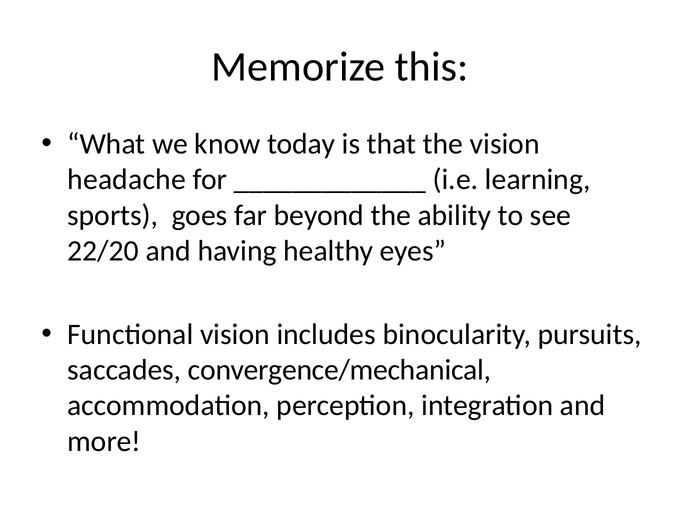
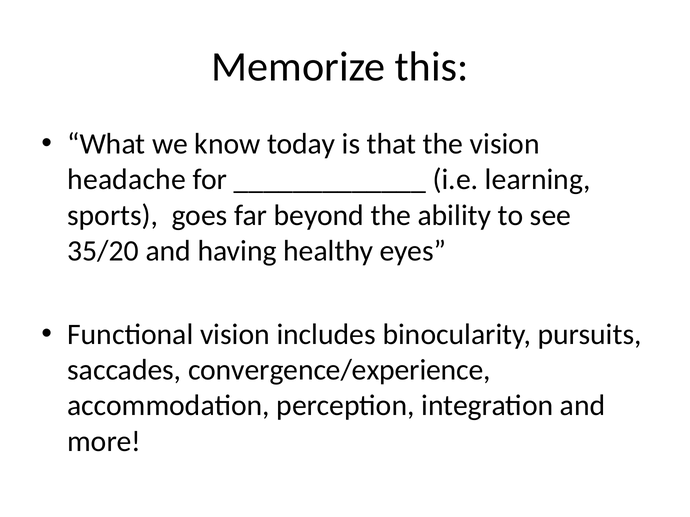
22/20: 22/20 -> 35/20 (103, 251)
convergence/mechanical: convergence/mechanical -> convergence/experience (339, 370)
